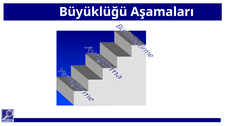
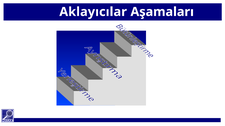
Büyüklüğü: Büyüklüğü -> Aklayıcılar (93, 12)
